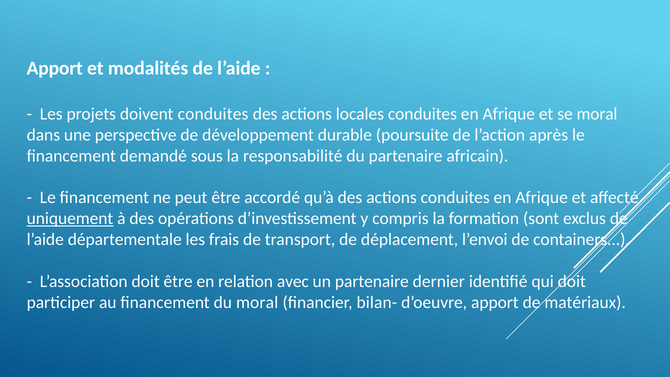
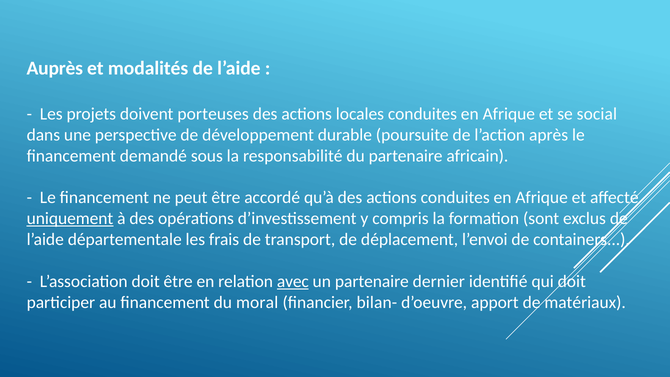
Apport: Apport -> Auprès (55, 68)
doivent conduites: conduites -> porteuses (213, 114)
se moral: moral -> social (597, 114)
avec underline: none -> present (293, 281)
